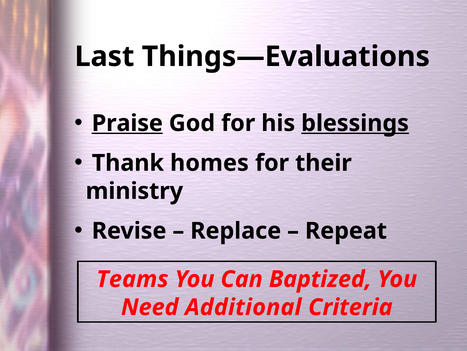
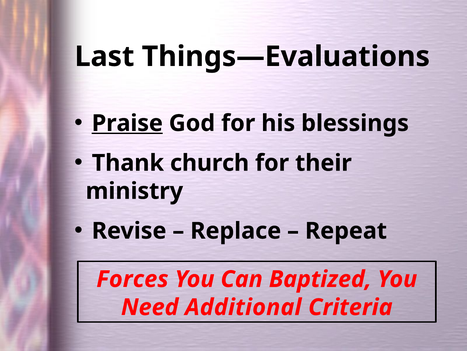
blessings underline: present -> none (355, 123)
homes: homes -> church (210, 163)
Teams: Teams -> Forces (132, 279)
